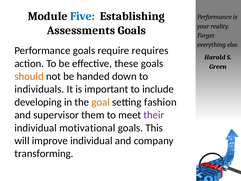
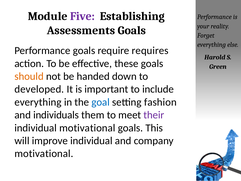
Five colour: blue -> purple (82, 16)
individuals: individuals -> developed (39, 89)
developing: developing -> everything (38, 102)
goal colour: orange -> blue (101, 102)
supervisor: supervisor -> individuals (56, 115)
transforming: transforming -> motivational (44, 153)
